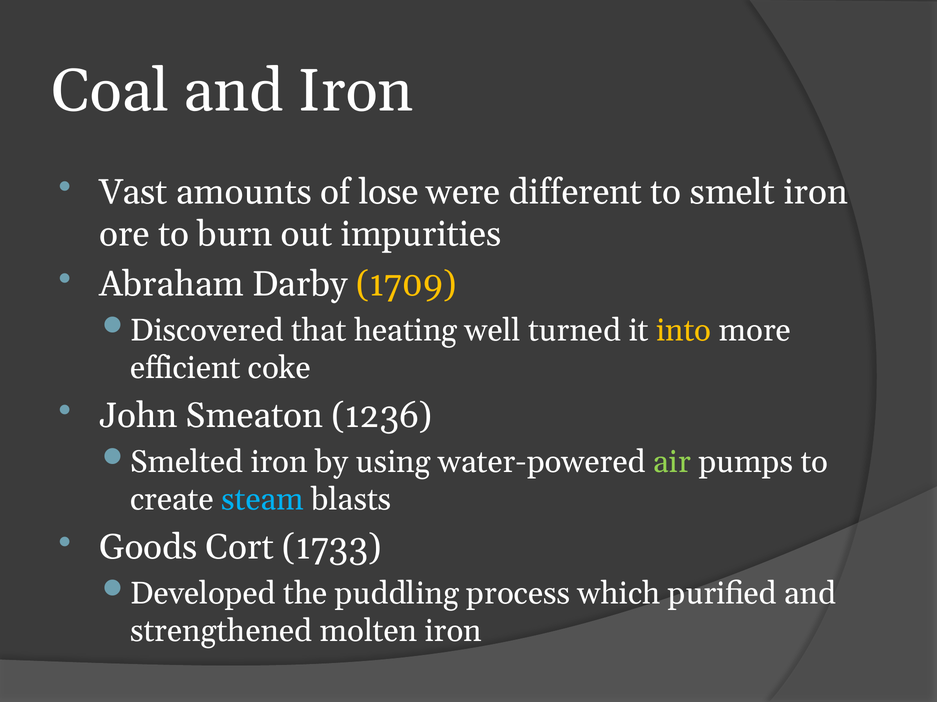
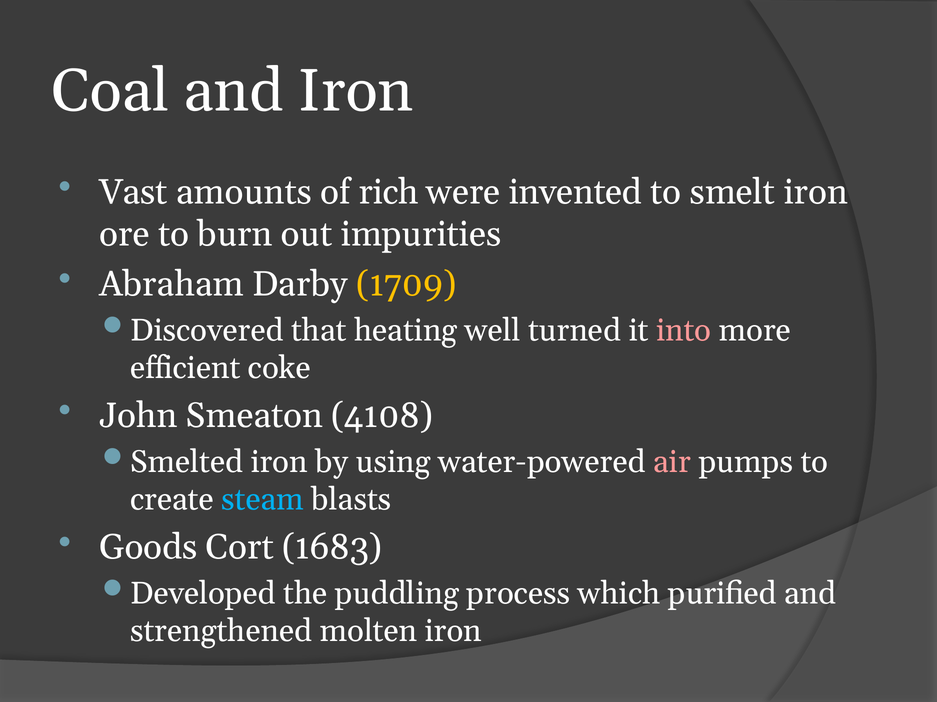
lose: lose -> rich (389, 192)
different: different -> invented (576, 192)
into colour: yellow -> pink (684, 331)
1236: 1236 -> 4108 (382, 416)
air colour: light green -> pink (672, 463)
1733: 1733 -> 1683 (332, 548)
